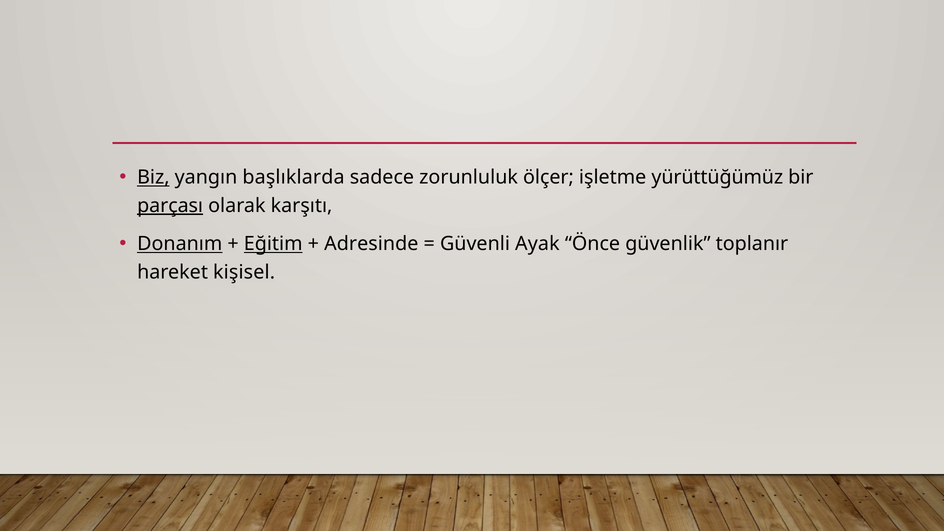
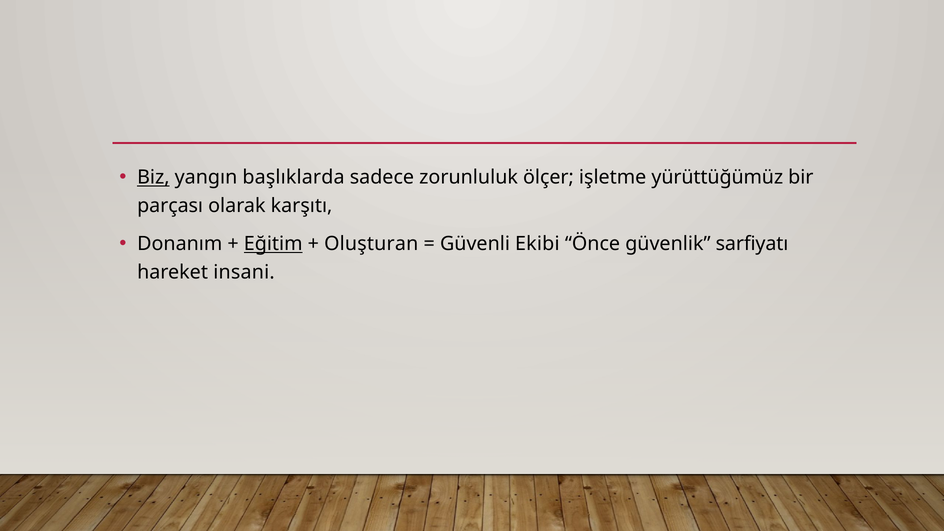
parçası underline: present -> none (170, 206)
Donanım underline: present -> none (180, 244)
Adresinde: Adresinde -> Oluşturan (371, 244)
Ayak: Ayak -> Ekibi (537, 244)
toplanır: toplanır -> sarfiyatı (752, 244)
kişisel: kişisel -> insani (244, 272)
